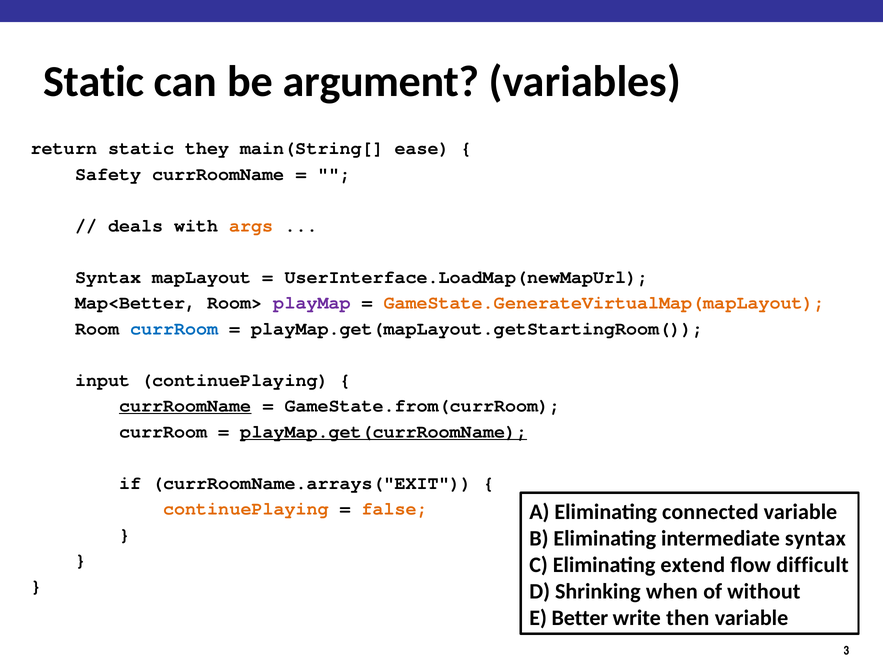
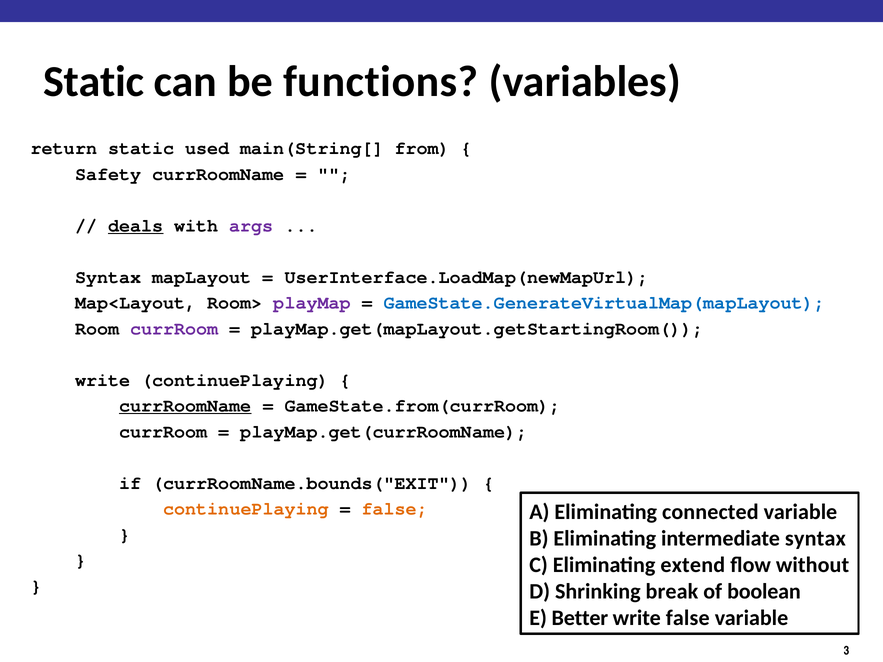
argument: argument -> functions (381, 82)
they: they -> used (207, 148)
ease: ease -> from (422, 148)
deals underline: none -> present (136, 226)
args colour: orange -> purple (251, 226)
Map<Better: Map<Better -> Map<Layout (136, 303)
GameState.GenerateVirtualMap(mapLayout colour: orange -> blue (604, 303)
currRoom colour: blue -> purple (174, 329)
input: input -> write (103, 380)
playMap.get(currRoomName underline: present -> none (384, 432)
currRoomName.arrays("EXIT: currRoomName.arrays("EXIT -> currRoomName.bounds("EXIT (312, 483)
difficult: difficult -> without (813, 565)
when: when -> break (672, 592)
without: without -> boolean (764, 592)
write then: then -> false (688, 618)
